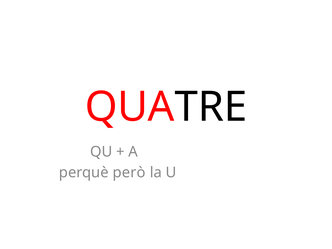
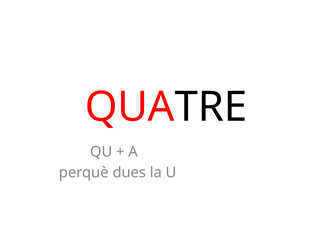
però: però -> dues (129, 172)
